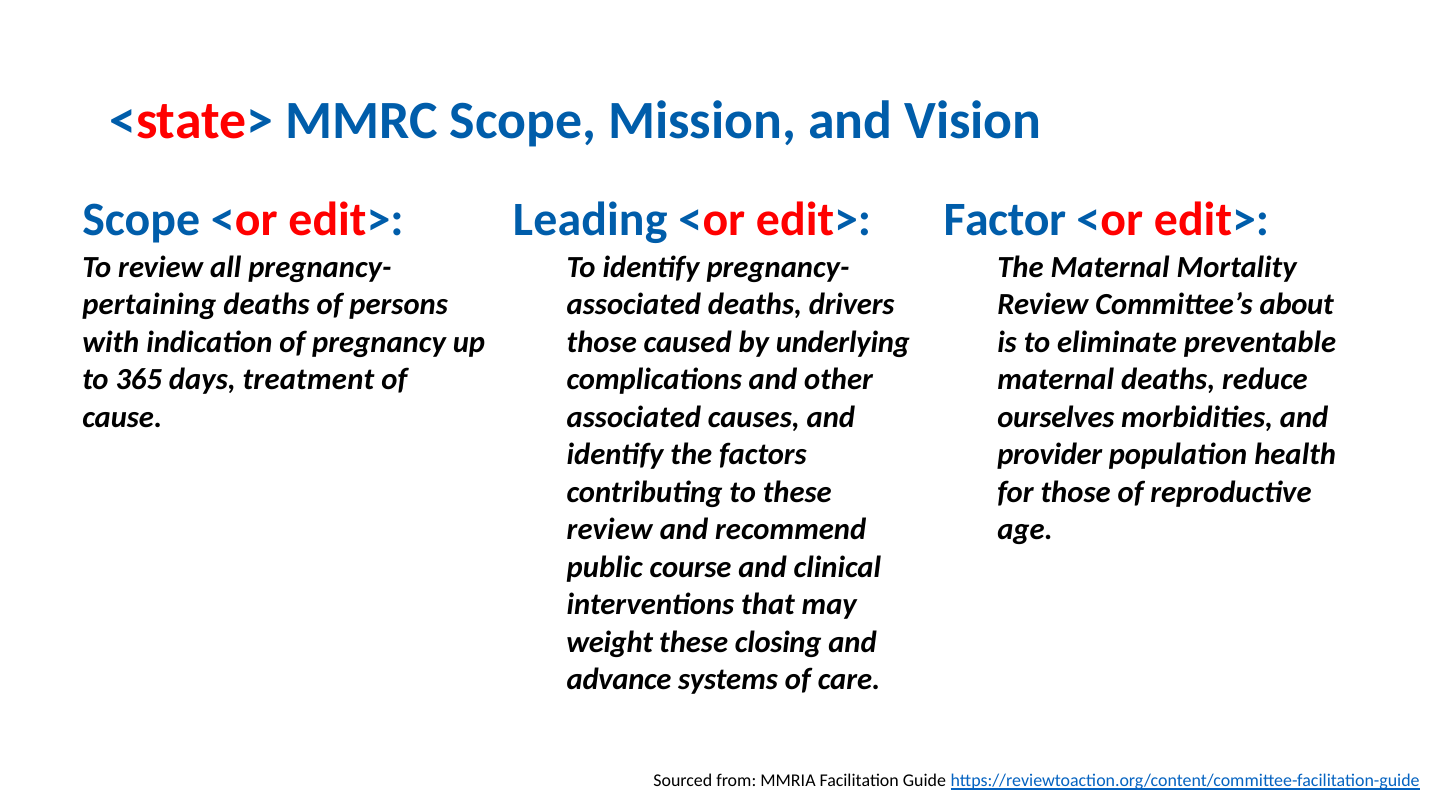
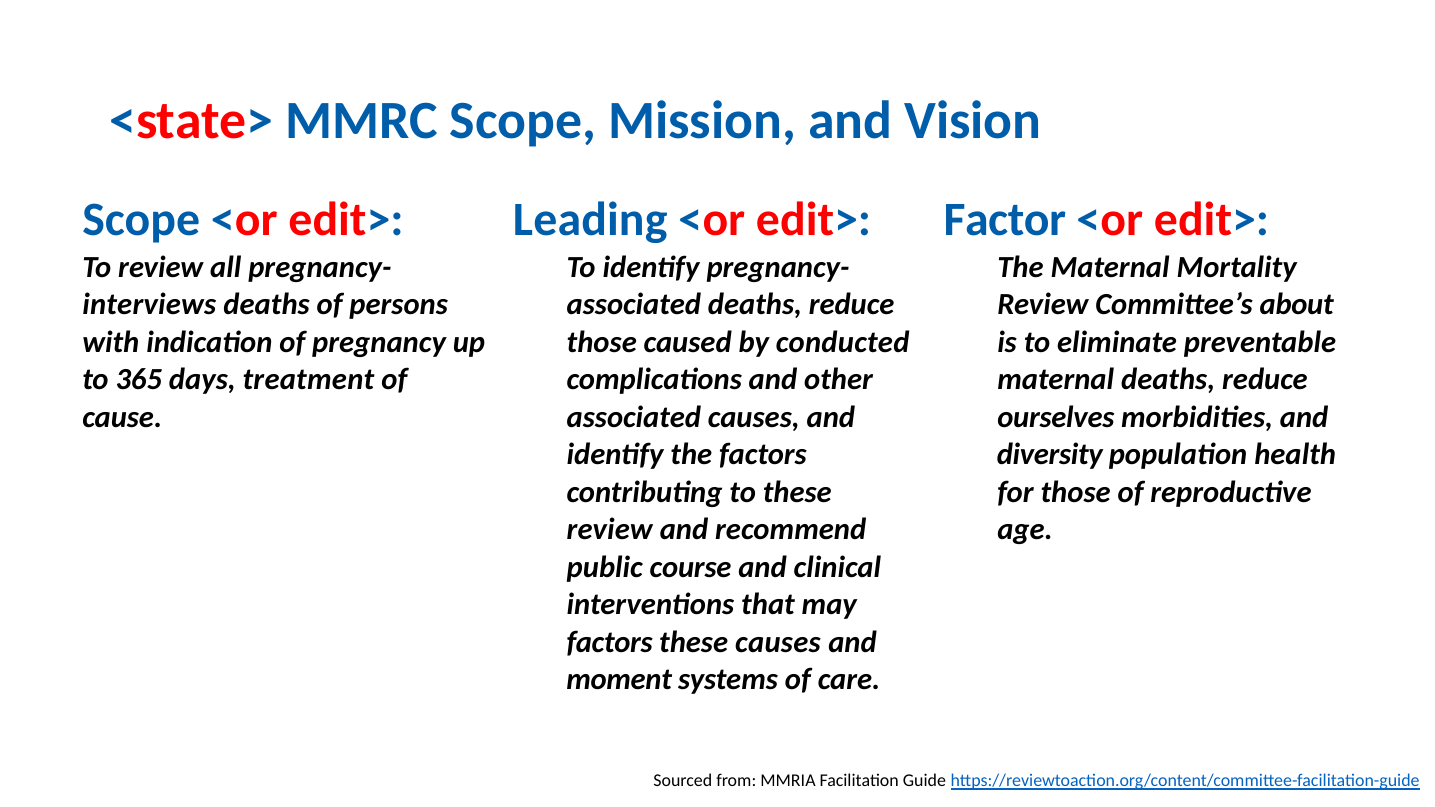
pertaining: pertaining -> interviews (149, 305)
associated deaths drivers: drivers -> reduce (852, 305)
underlying: underlying -> conducted (843, 342)
provider: provider -> diversity (1050, 455)
weight: weight -> factors (610, 642)
these closing: closing -> causes (778, 642)
advance: advance -> moment (619, 680)
